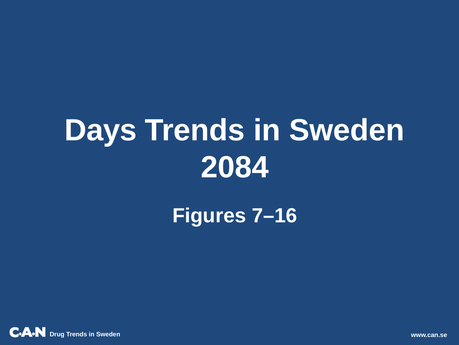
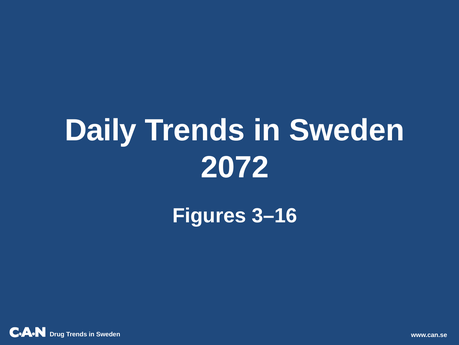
Days: Days -> Daily (101, 130)
2084: 2084 -> 2072 (235, 167)
7–16: 7–16 -> 3–16 (275, 215)
